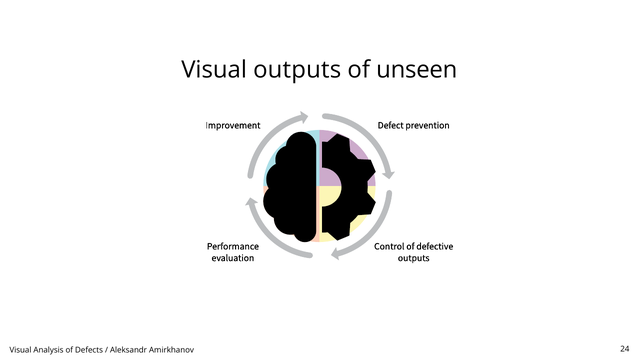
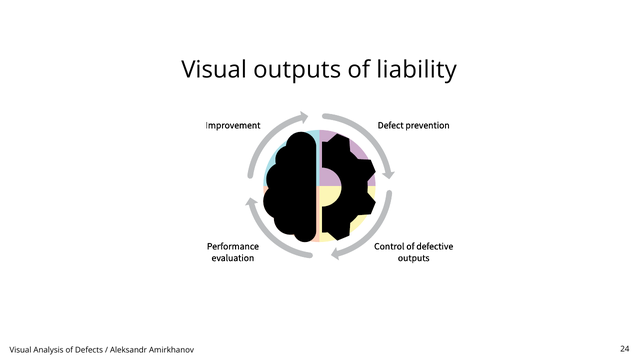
unseen: unseen -> liability (417, 70)
